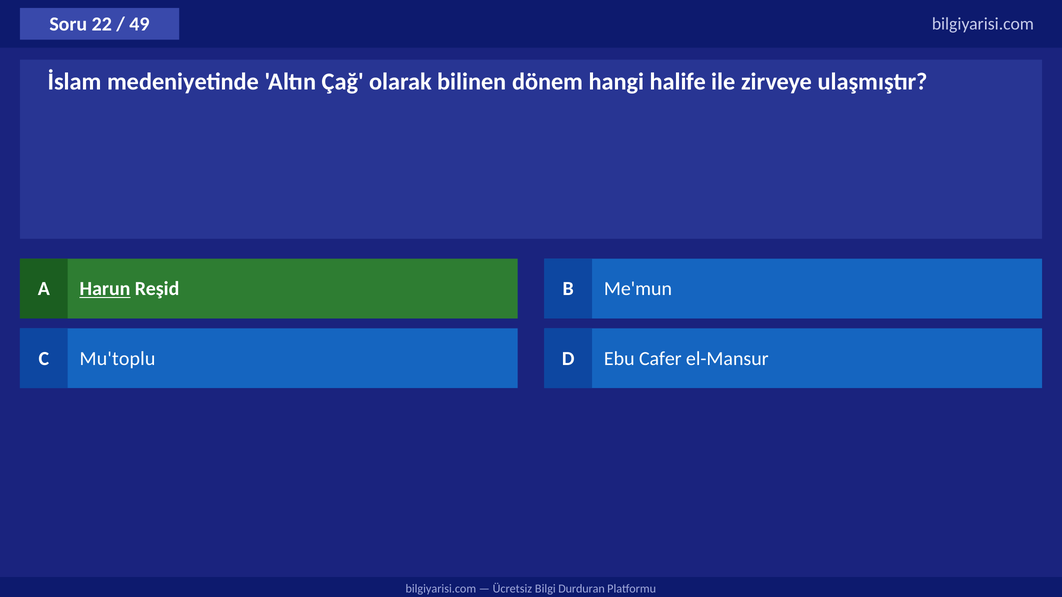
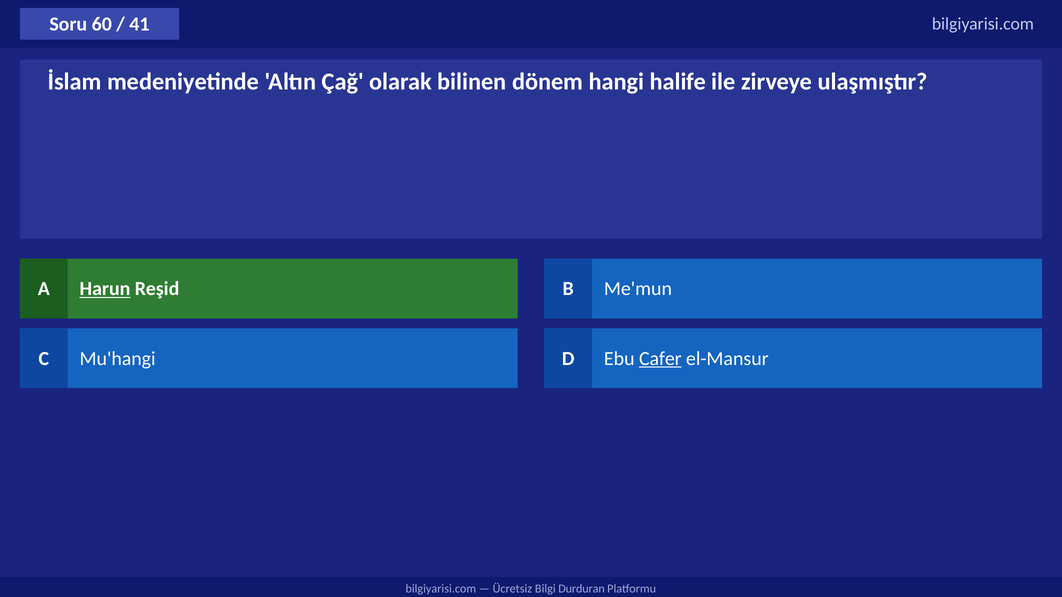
22: 22 -> 60 (102, 24)
49: 49 -> 41 (139, 24)
Mu'toplu: Mu'toplu -> Mu'hangi (118, 359)
Cafer underline: none -> present (660, 359)
